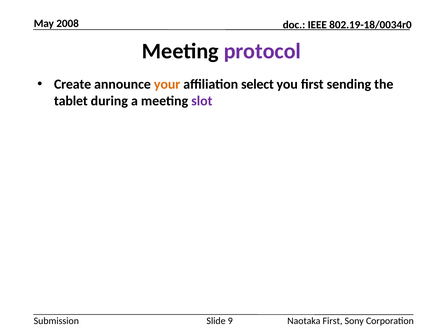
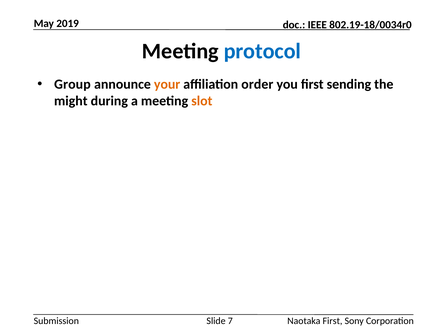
2008: 2008 -> 2019 (68, 24)
protocol colour: purple -> blue (262, 51)
Create: Create -> Group (72, 84)
select: select -> order (257, 84)
tablet: tablet -> might (71, 101)
slot colour: purple -> orange (202, 101)
9: 9 -> 7 (230, 320)
